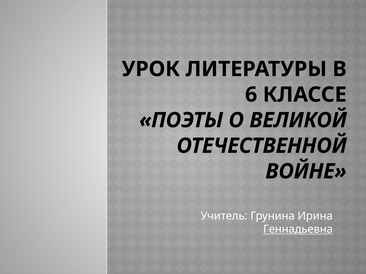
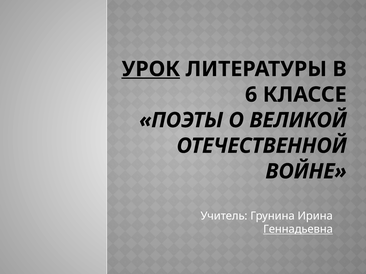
УРОК underline: none -> present (151, 69)
